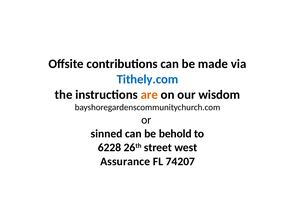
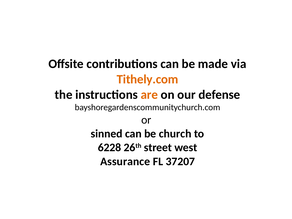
Tithely.com colour: blue -> orange (148, 79)
wisdom: wisdom -> defense (219, 95)
behold: behold -> church (175, 134)
74207: 74207 -> 37207 (180, 161)
